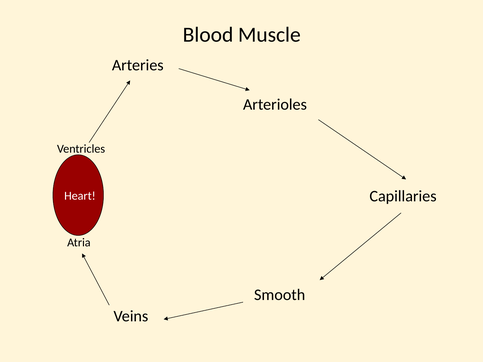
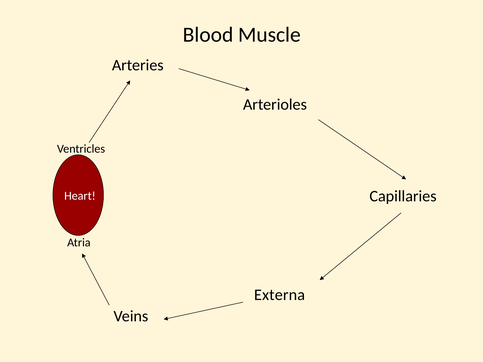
Smooth: Smooth -> Externa (280, 295)
